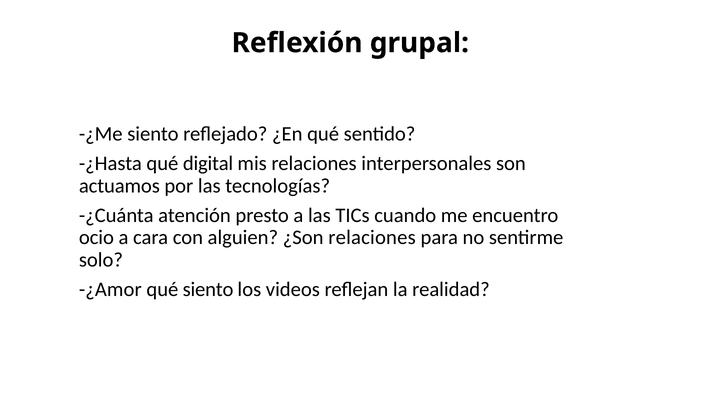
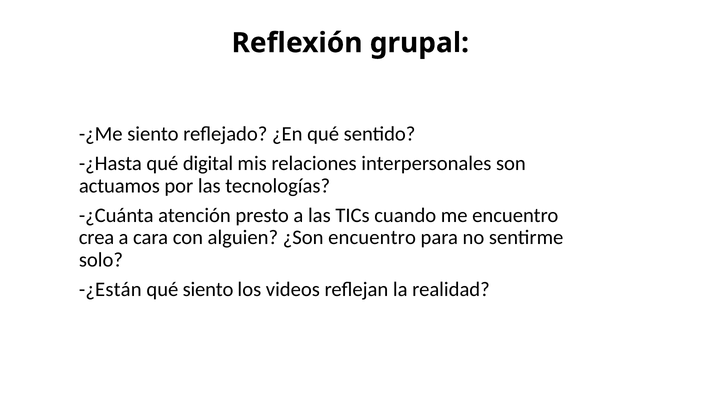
ocio: ocio -> crea (96, 238)
¿Son relaciones: relaciones -> encuentro (372, 238)
-¿Amor: -¿Amor -> -¿Están (110, 290)
